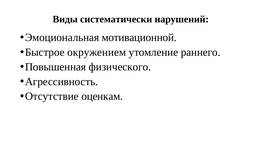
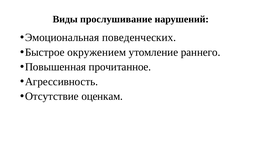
систематически: систематически -> прослушивание (116, 19)
мотивационной: мотивационной -> поведенческих (139, 37)
физического: физического -> прочитанное (120, 67)
